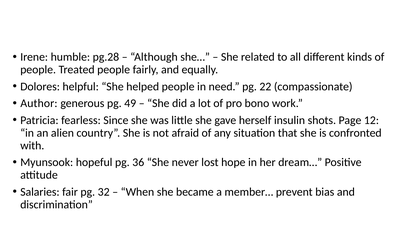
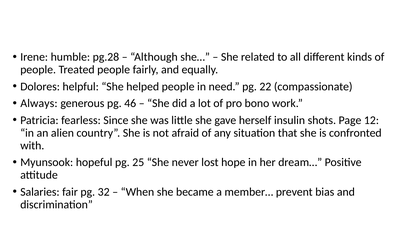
Author: Author -> Always (39, 103)
49: 49 -> 46 (130, 103)
36: 36 -> 25 (138, 162)
